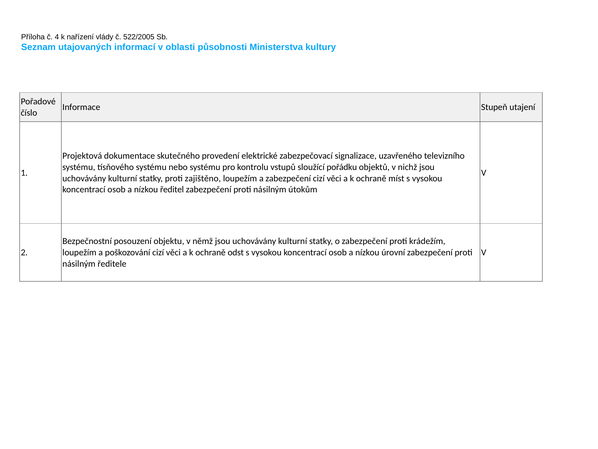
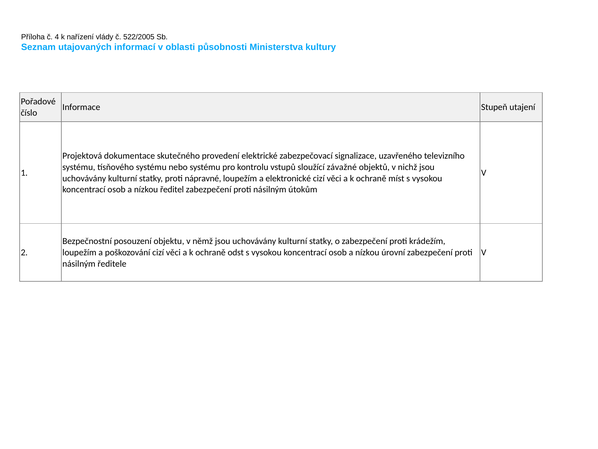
pořádku: pořádku -> závažné (342, 167)
zajištěno: zajištěno -> nápravné (203, 178)
a zabezpečení: zabezpečení -> elektronické (288, 178)
